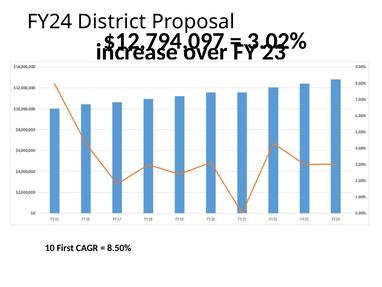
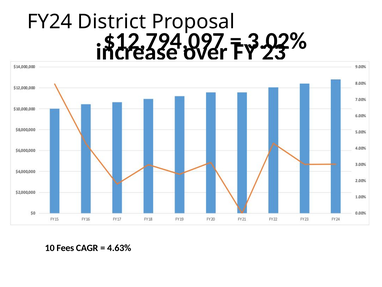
First: First -> Fees (65, 248)
8.50%: 8.50% -> 4.63% (119, 248)
